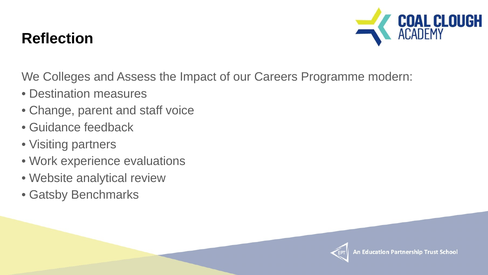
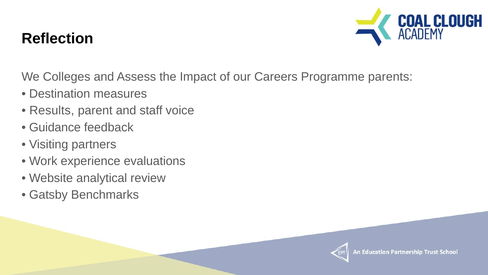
modern: modern -> parents (390, 77)
Change: Change -> Results (52, 110)
